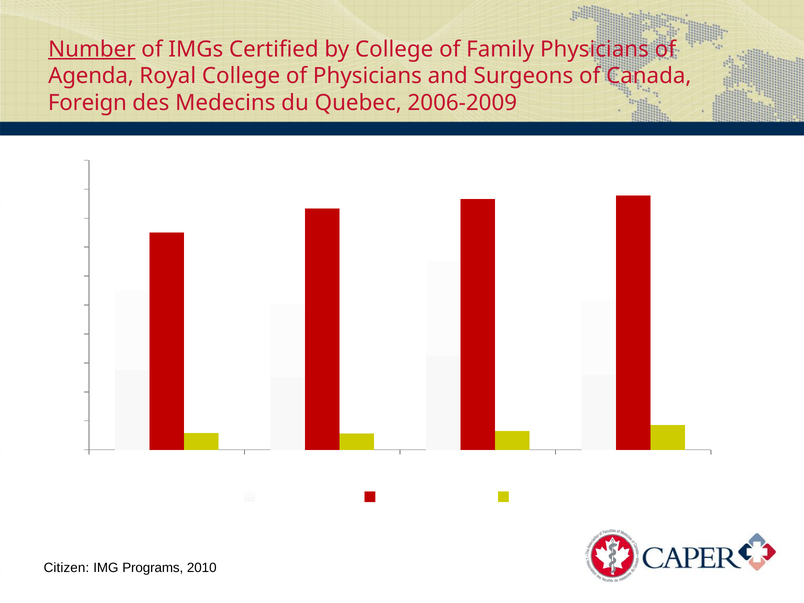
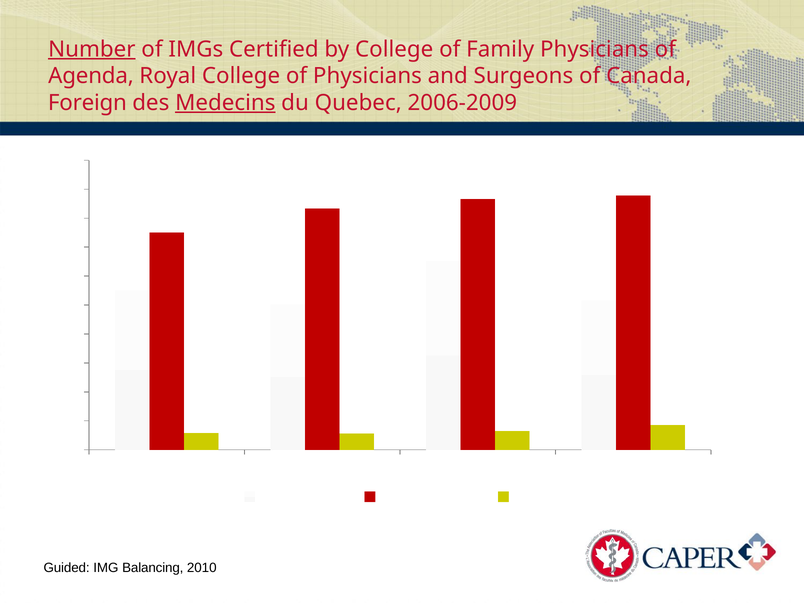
Medecins underline: none -> present (225, 103)
Citizen: Citizen -> Guided (67, 568)
Programs: Programs -> Balancing (153, 568)
